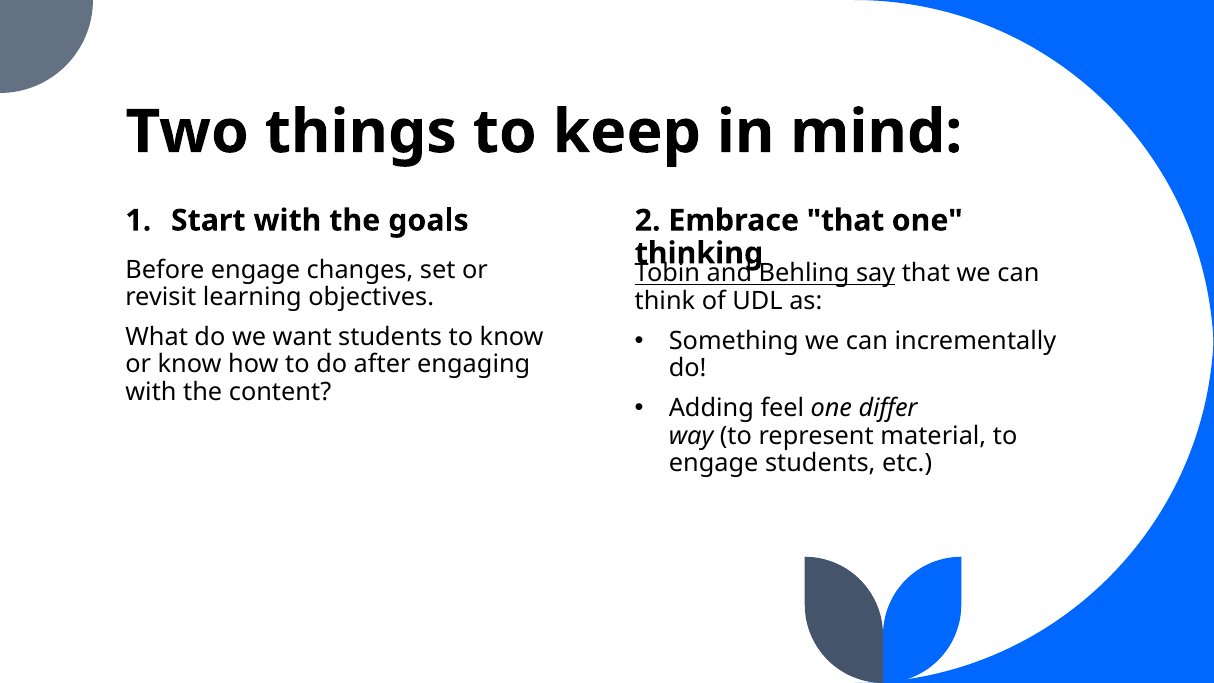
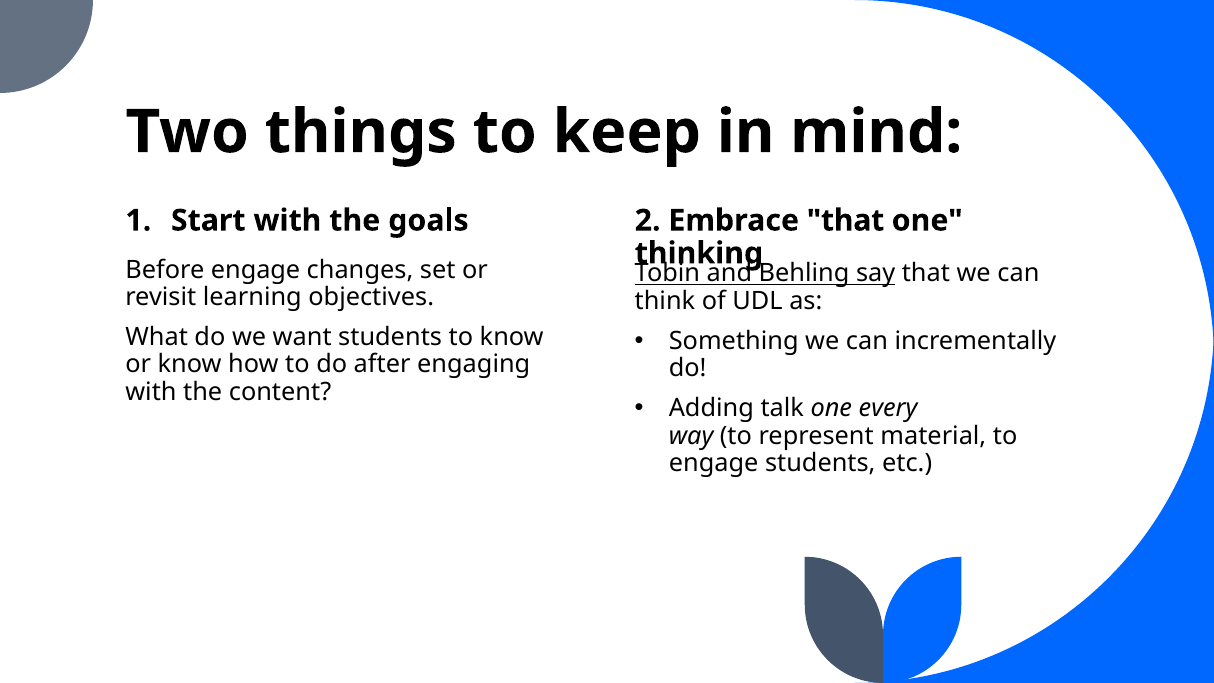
feel: feel -> talk (782, 408)
differ: differ -> every (888, 408)
